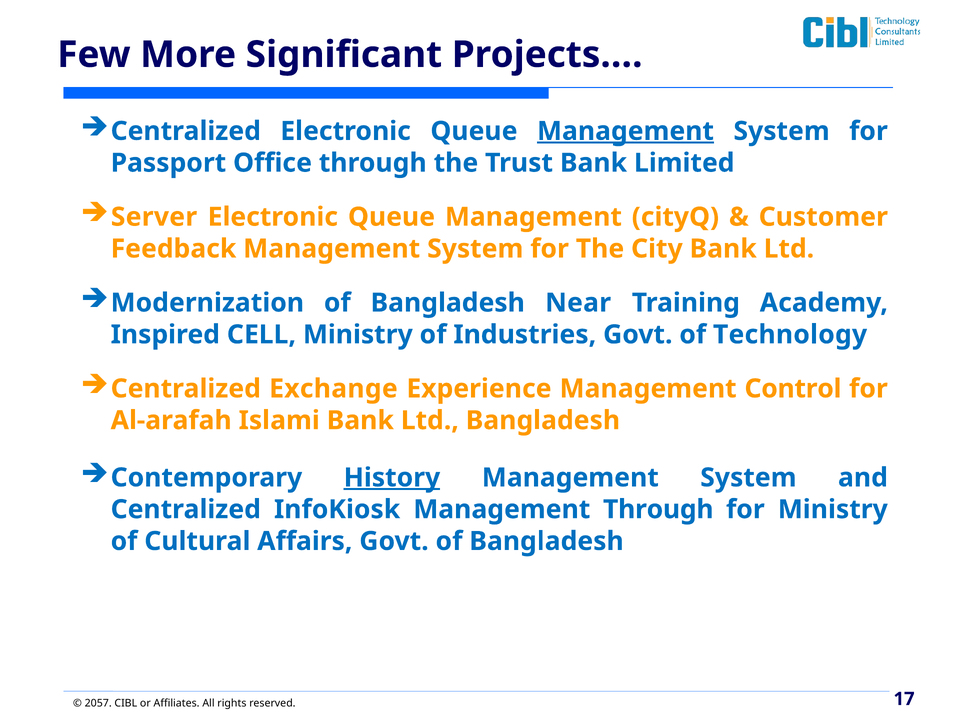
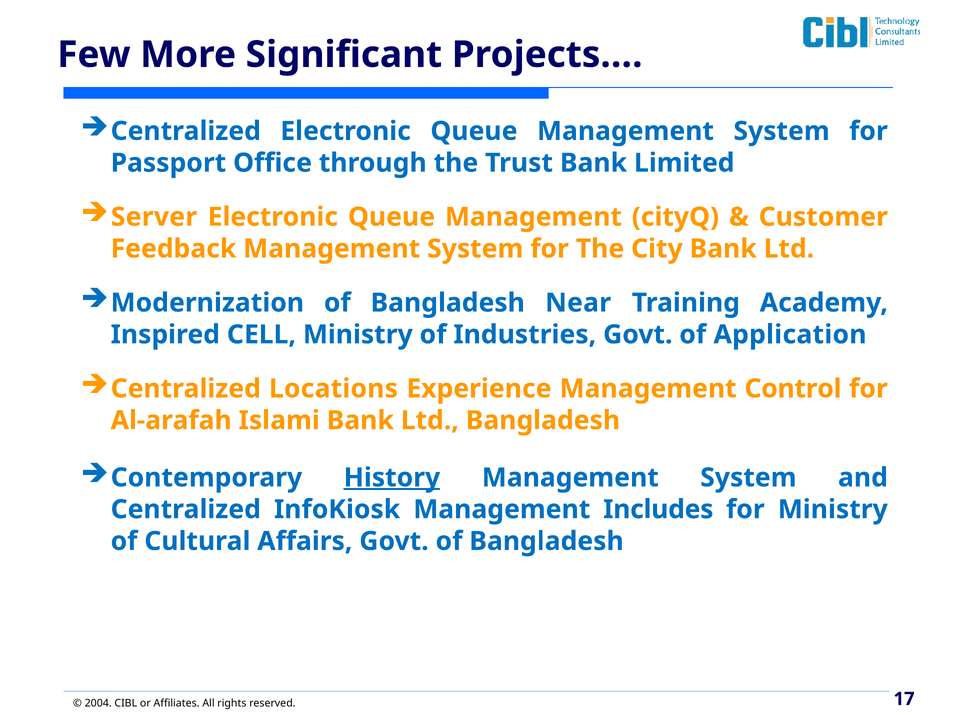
Management underline: present -> none (625, 131)
Technology: Technology -> Application (790, 334)
Exchange: Exchange -> Locations (333, 389)
Management Through: Through -> Includes (658, 509)
2057: 2057 -> 2004 (98, 703)
